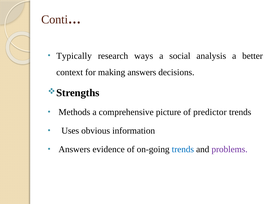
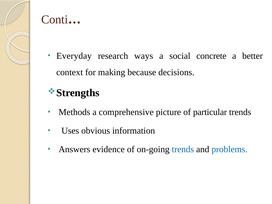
Typically: Typically -> Everyday (74, 56)
analysis: analysis -> concrete (211, 56)
making answers: answers -> because (142, 72)
predictor: predictor -> particular (210, 112)
problems colour: purple -> blue (230, 149)
